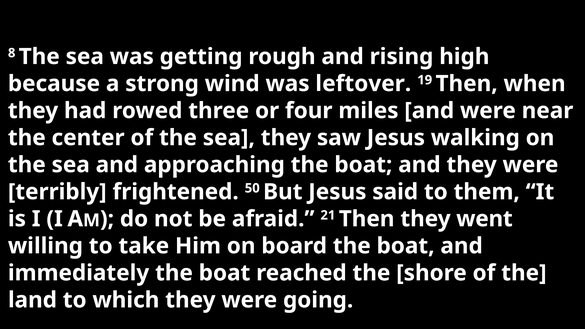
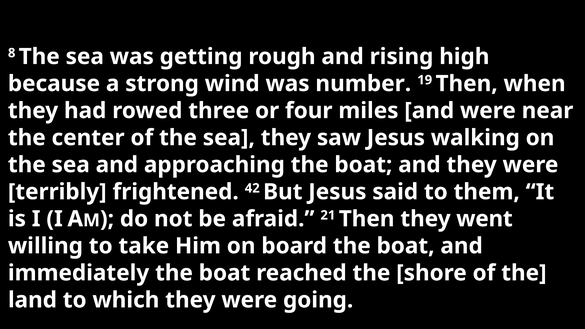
leftover: leftover -> number (363, 84)
50: 50 -> 42 (252, 188)
